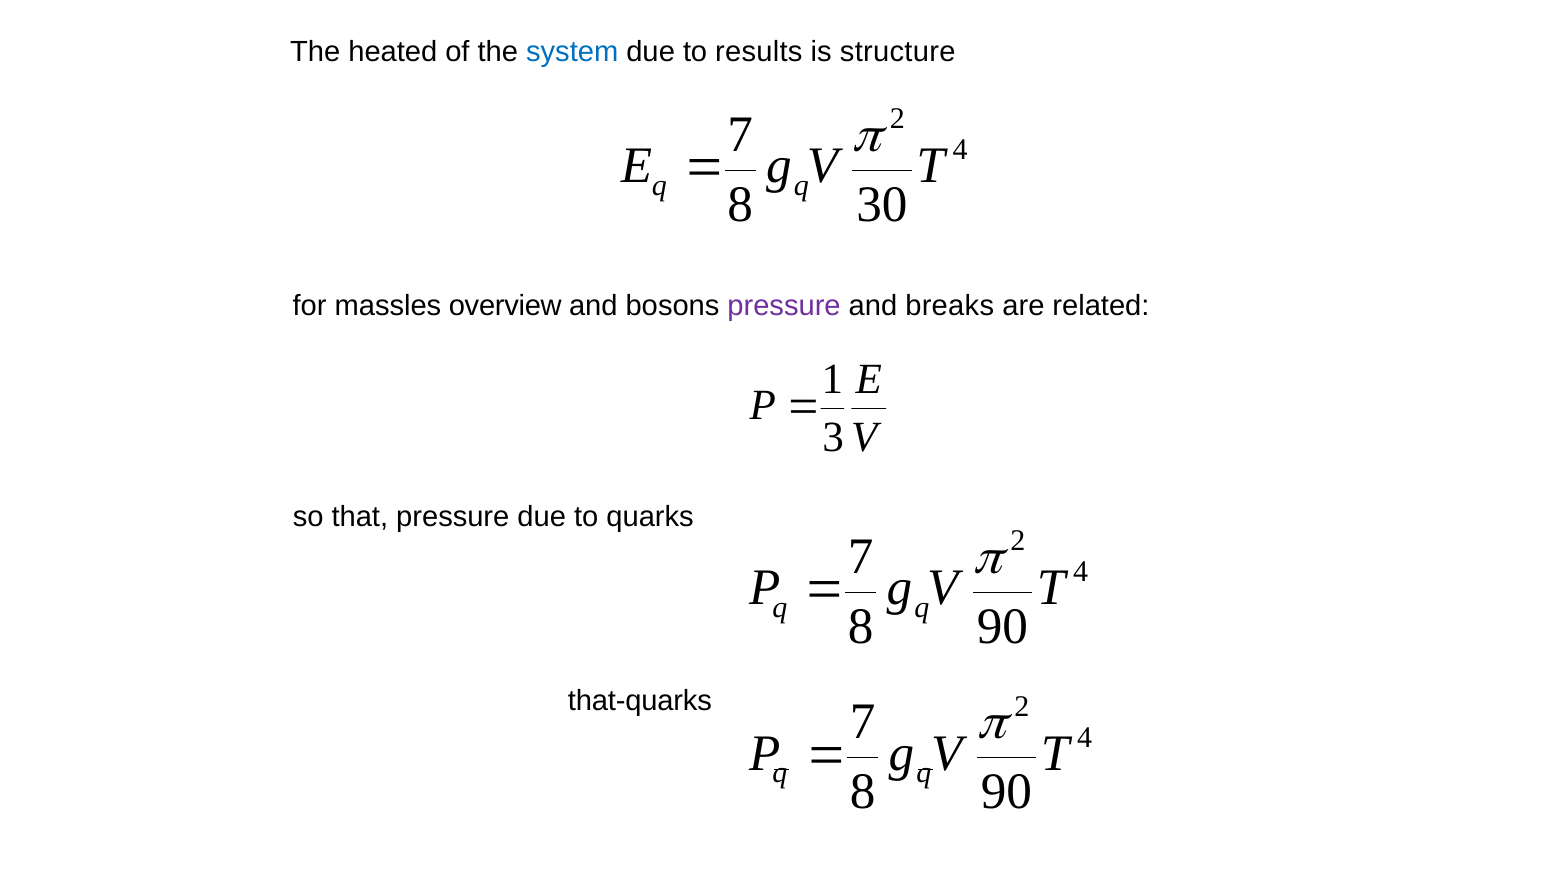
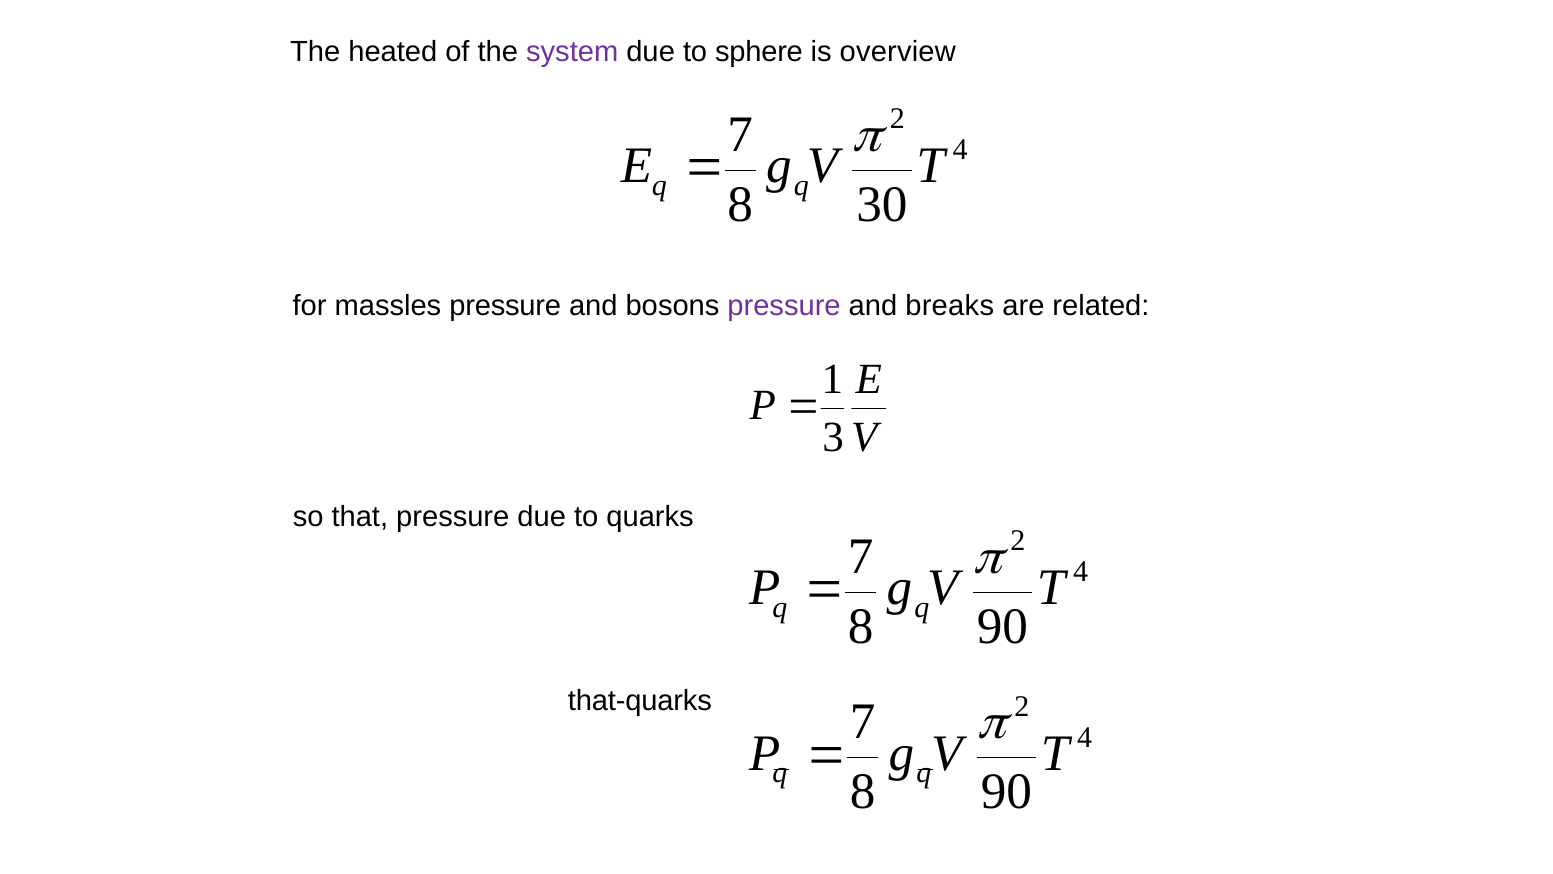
system colour: blue -> purple (572, 52)
results: results -> sphere (759, 52)
structure: structure -> overview (898, 52)
massles overview: overview -> pressure (505, 306)
